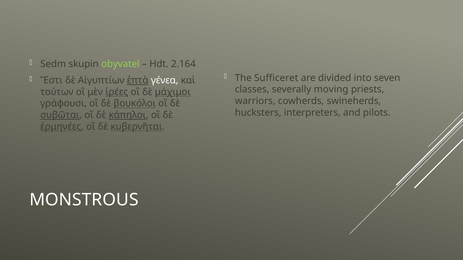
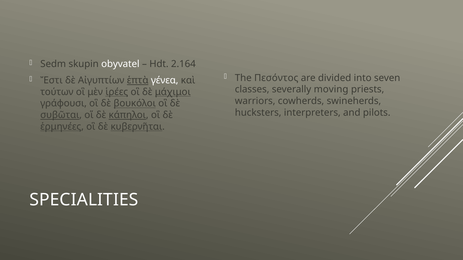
obyvatel colour: light green -> white (120, 64)
Sufficeret: Sufficeret -> Πεσόντος (276, 78)
MONSTROUS: MONSTROUS -> SPECIALITIES (84, 200)
